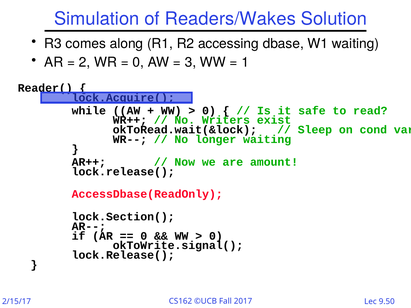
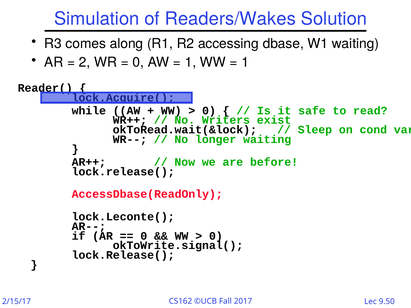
3: 3 -> 1 (190, 62)
amount: amount -> before (274, 162)
lock.Section(: lock.Section( -> lock.Leconte( (123, 217)
